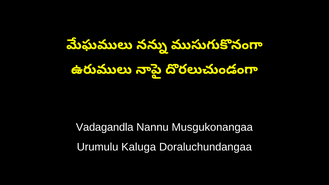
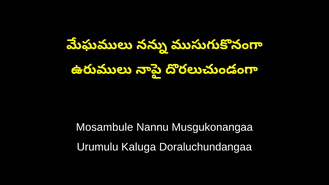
Vadagandla: Vadagandla -> Mosambule (105, 127)
